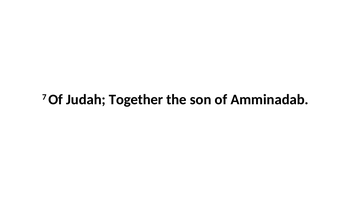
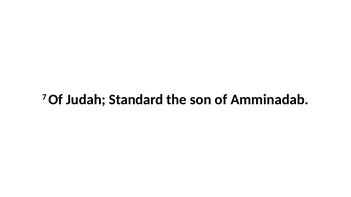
Together: Together -> Standard (136, 100)
